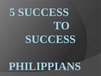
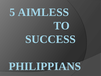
5 SUCCESS: SUCCESS -> AIMLESS (43, 12)
